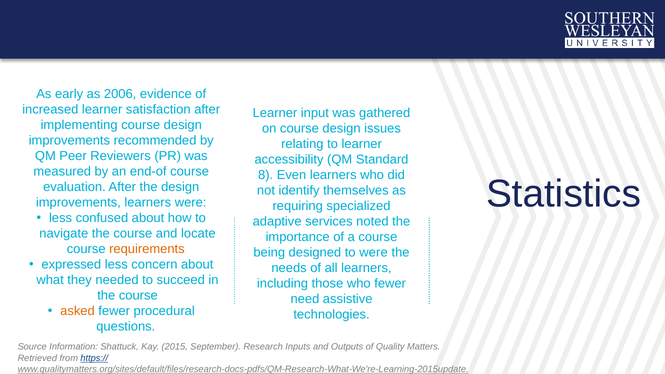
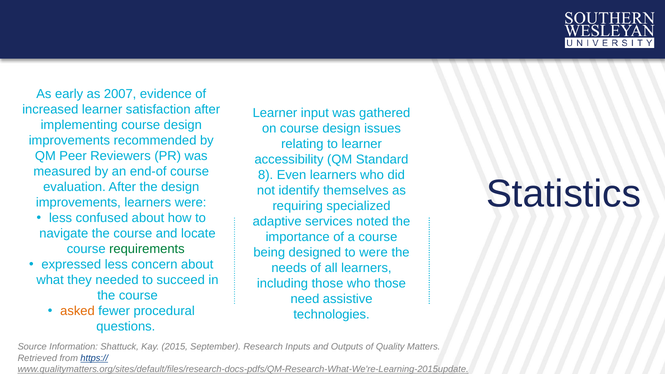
2006: 2006 -> 2007 (120, 94)
requirements colour: orange -> green (147, 249)
who fewer: fewer -> those (390, 284)
